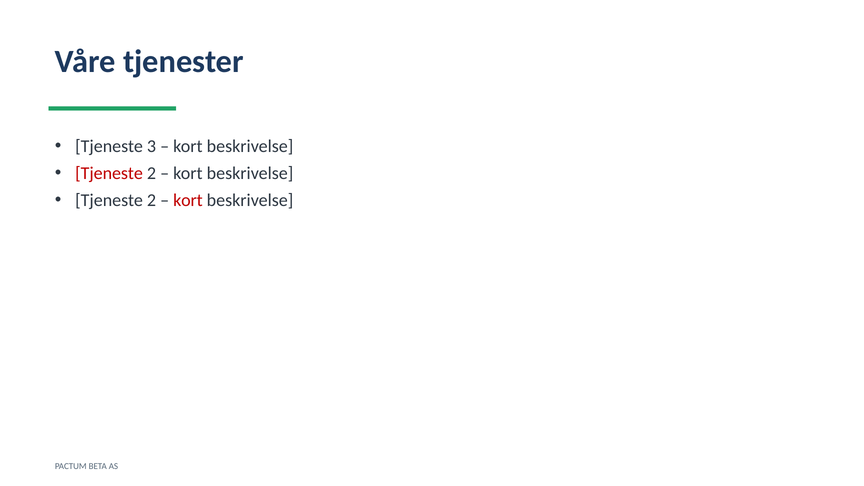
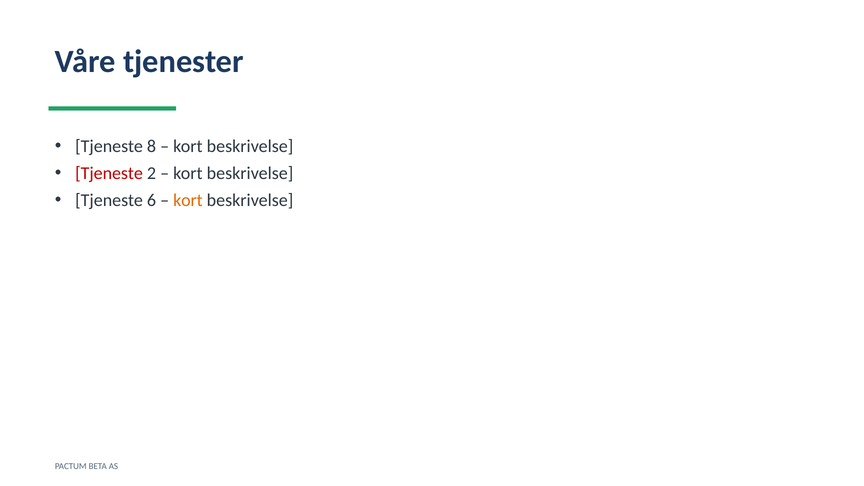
3: 3 -> 8 (151, 146)
2: 2 -> 6 (151, 200)
kort colour: red -> orange (188, 200)
